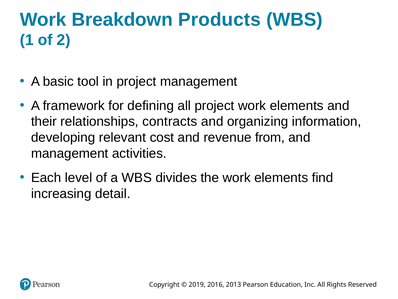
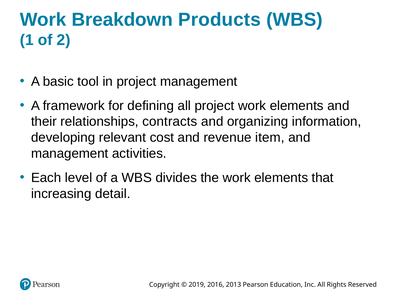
from: from -> item (270, 137)
find: find -> that (323, 177)
